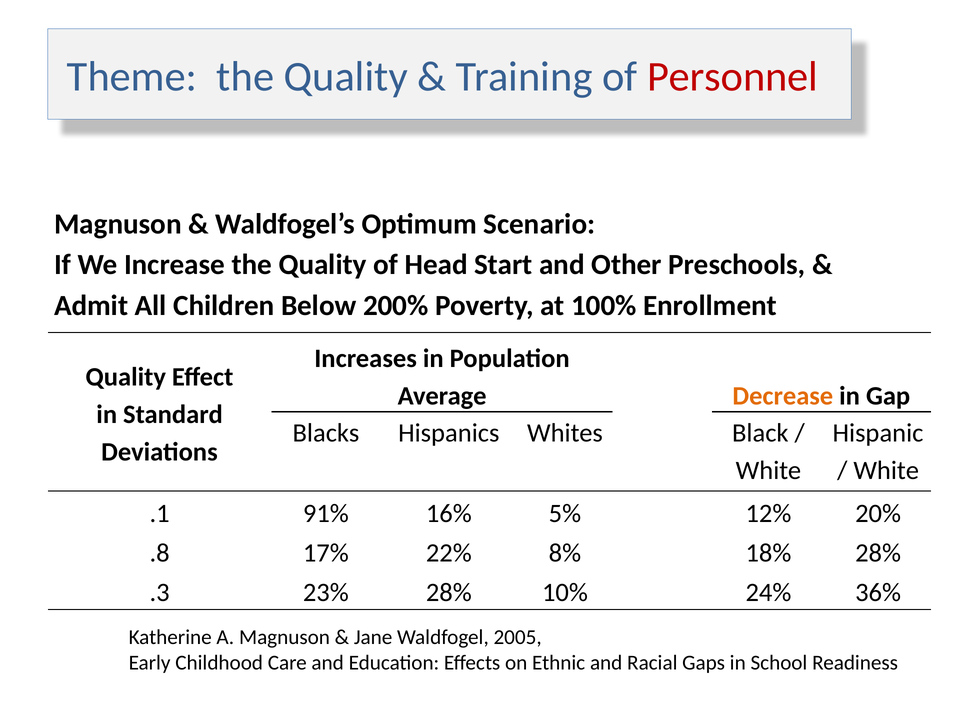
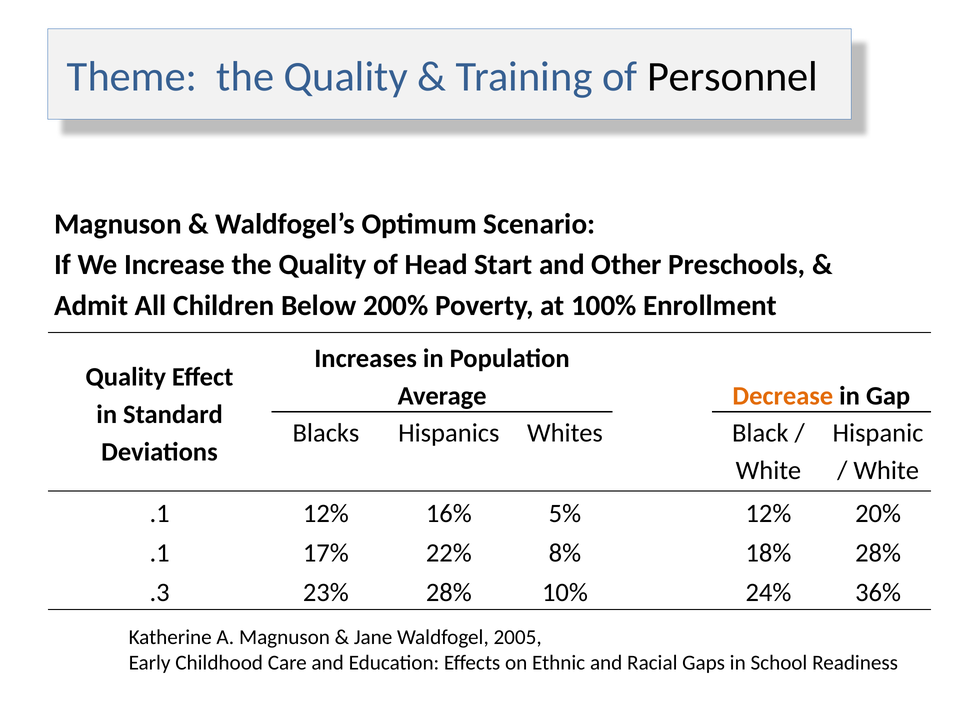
Personnel colour: red -> black (733, 77)
.1 91%: 91% -> 12% (326, 514)
.8: .8 -> .1 (160, 553)
